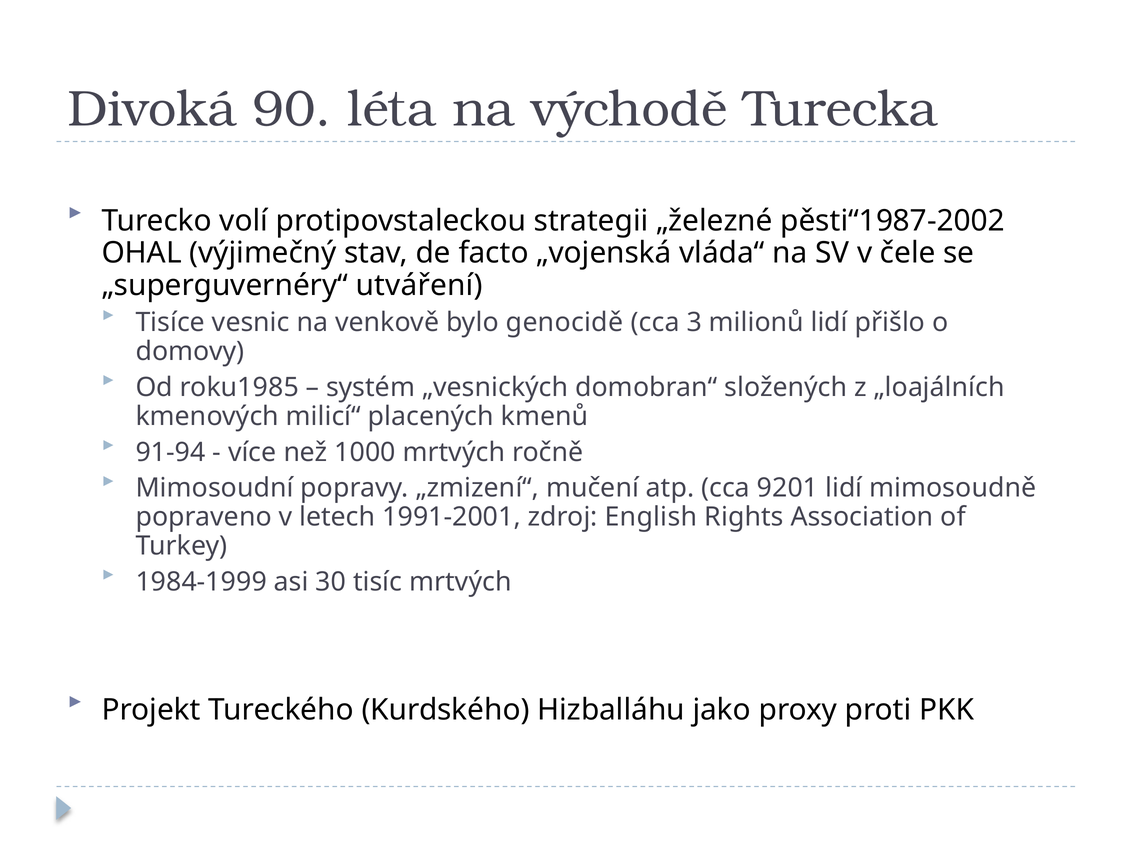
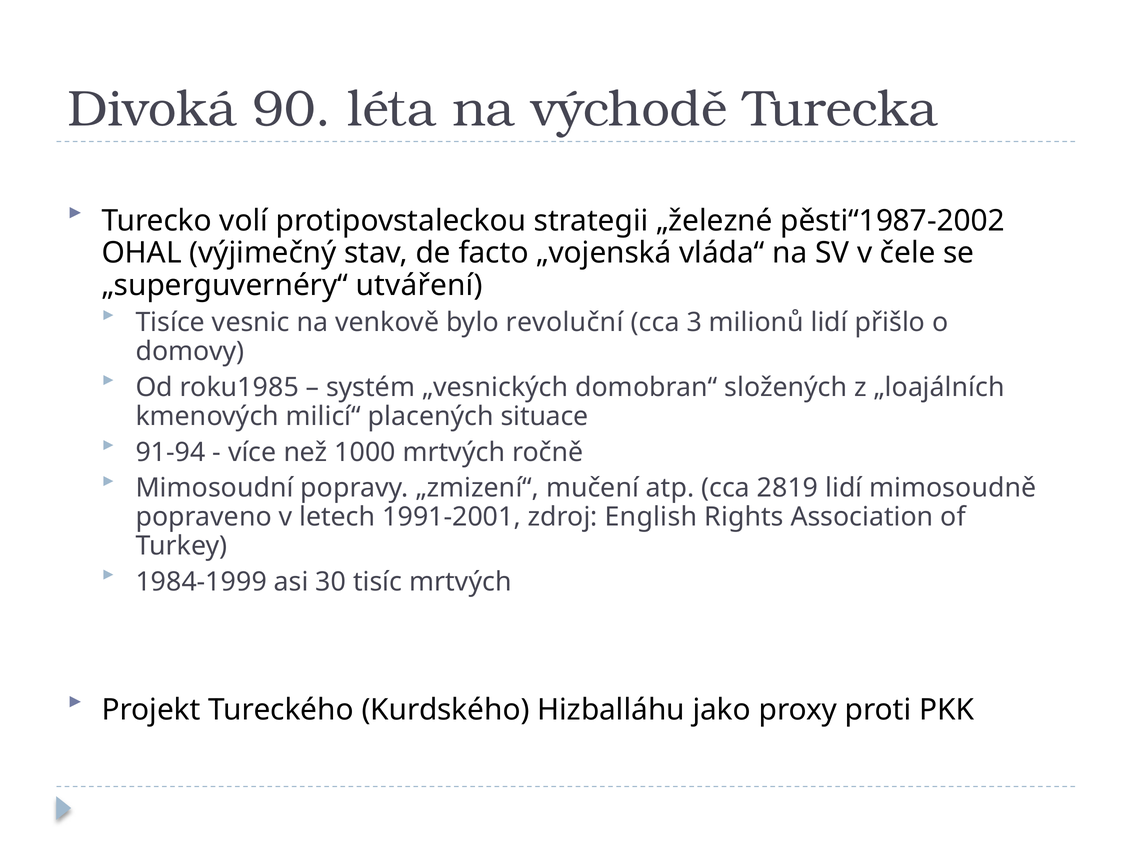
genocidě: genocidě -> revoluční (565, 323)
kmenů: kmenů -> situace (545, 416)
9201: 9201 -> 2819 (788, 488)
